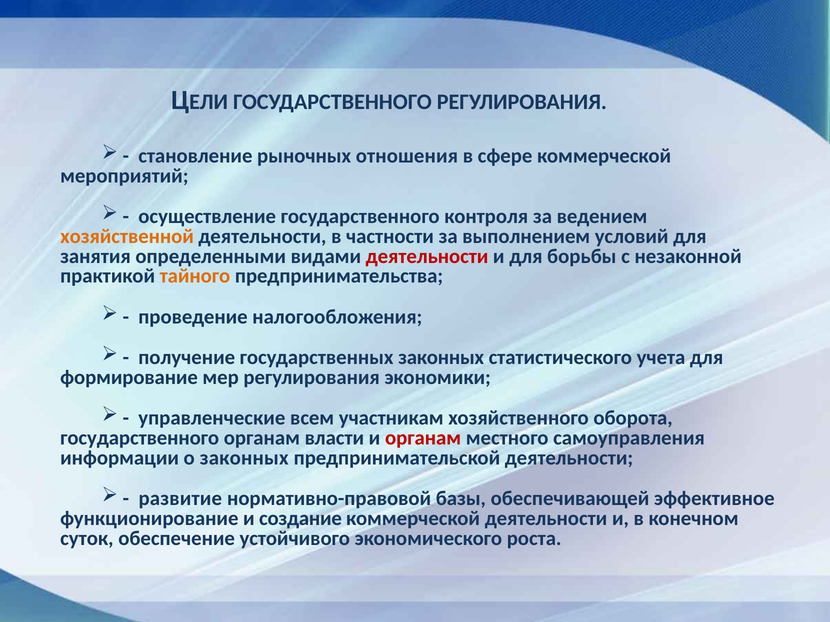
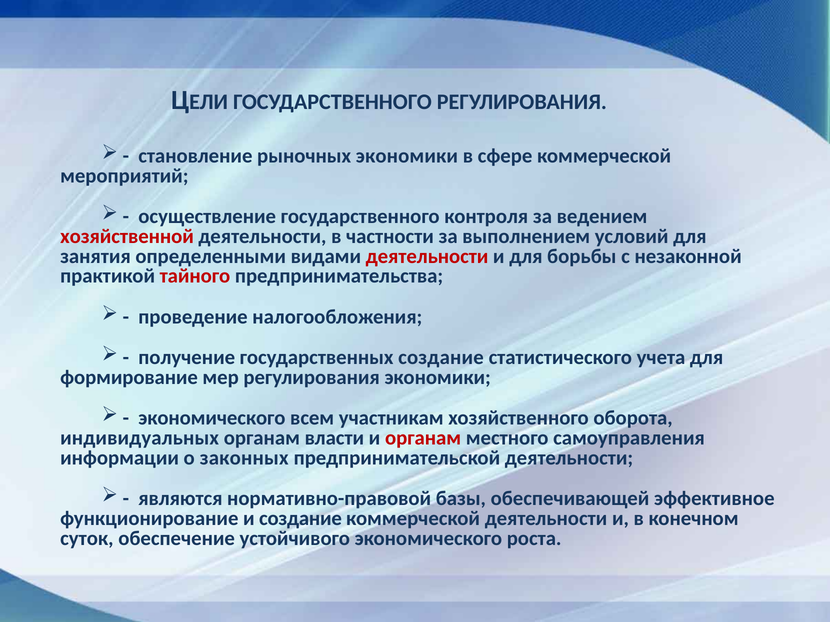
рыночных отношения: отношения -> экономики (407, 156)
хозяйственной colour: orange -> red (127, 236)
тайного colour: orange -> red (195, 276)
государственных законных: законных -> создание (441, 358)
управленческие: управленческие -> экономического (212, 418)
государственного: государственного -> индивидуальных (140, 438)
развитие: развитие -> являются (180, 499)
